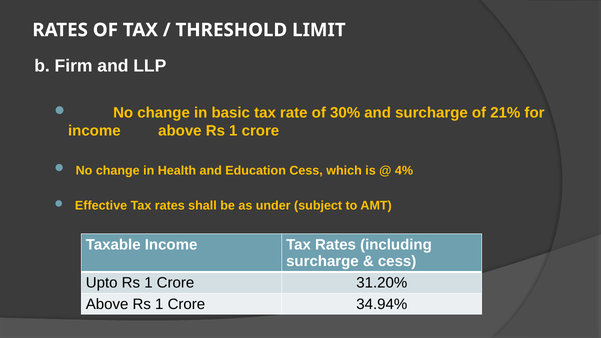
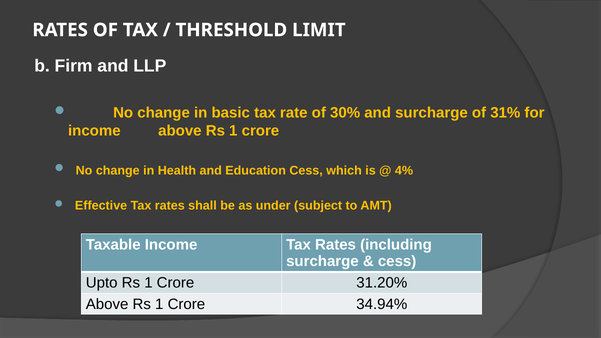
21%: 21% -> 31% (505, 113)
